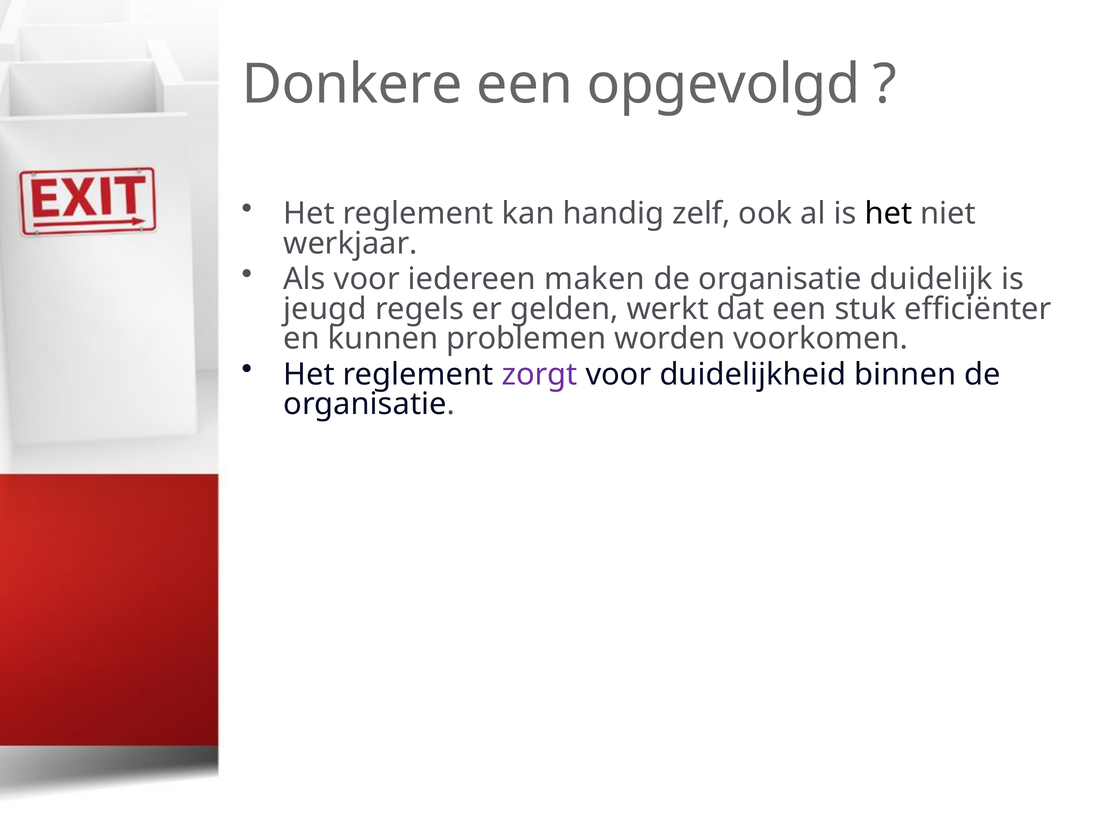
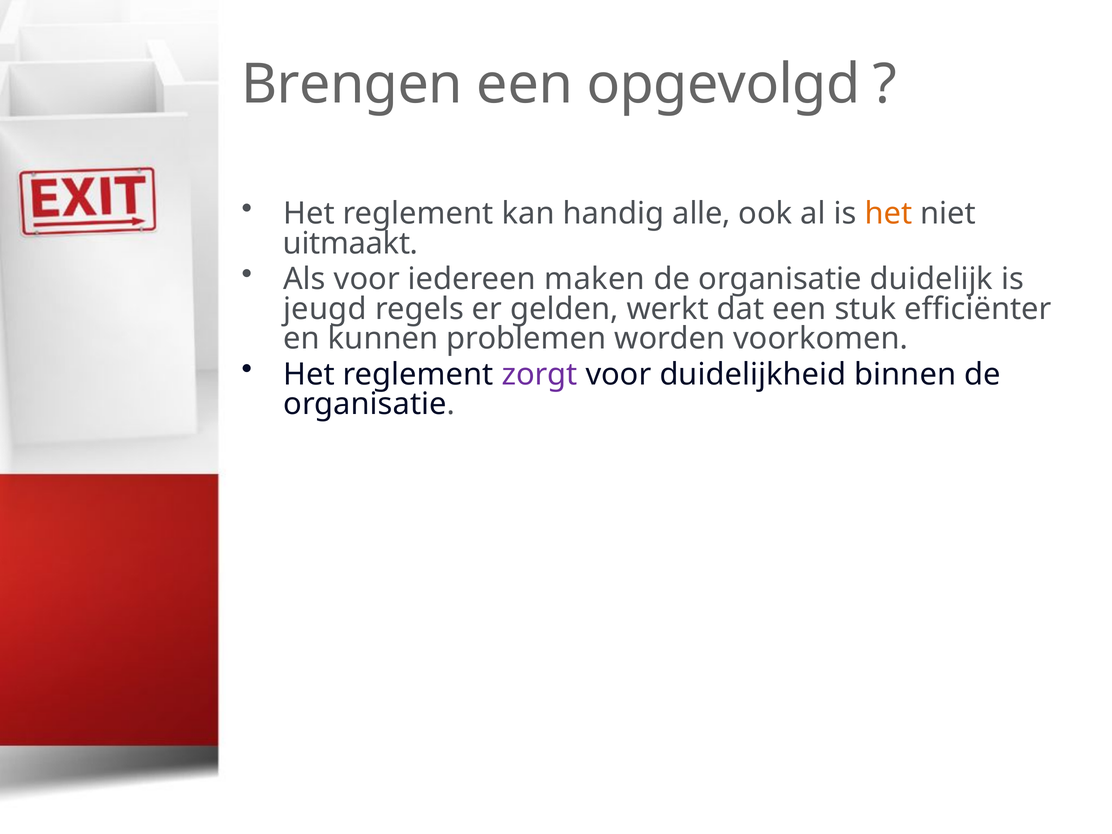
Donkere: Donkere -> Brengen (352, 85)
zelf: zelf -> alle (701, 214)
het colour: black -> orange (888, 214)
werkjaar: werkjaar -> uitmaakt (351, 243)
